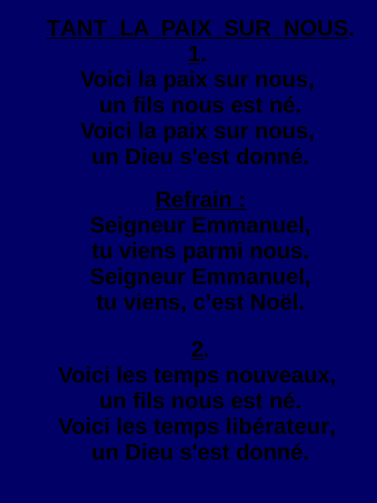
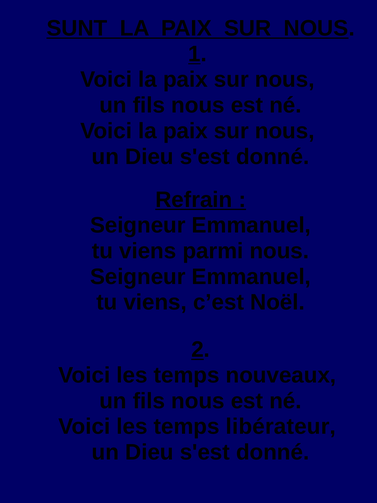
TANT: TANT -> SUNT (77, 28)
